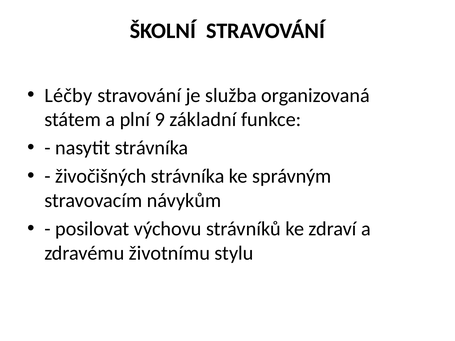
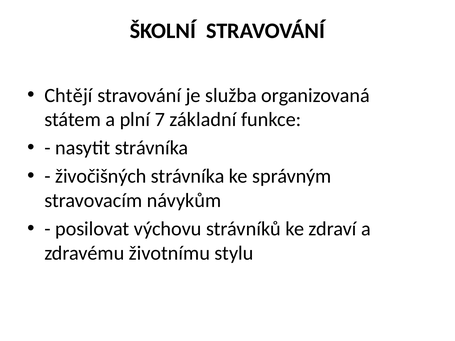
Léčby: Léčby -> Chtějí (68, 95)
9: 9 -> 7 (160, 120)
